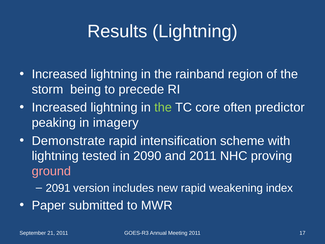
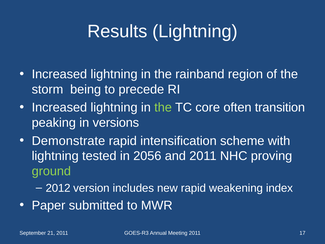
predictor: predictor -> transition (280, 107)
imagery: imagery -> versions (116, 123)
2090: 2090 -> 2056 (147, 156)
ground colour: pink -> light green (51, 171)
2091: 2091 -> 2012 (58, 188)
